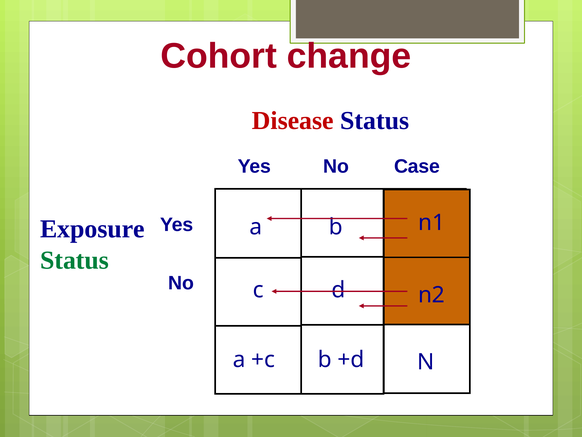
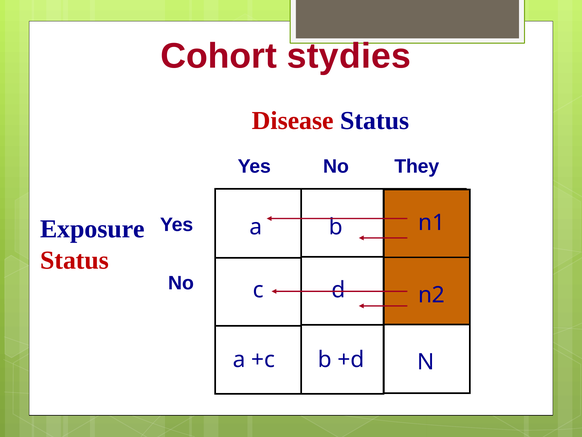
change: change -> stydies (349, 56)
Case: Case -> They (417, 166)
Status colour: green -> red (75, 260)
